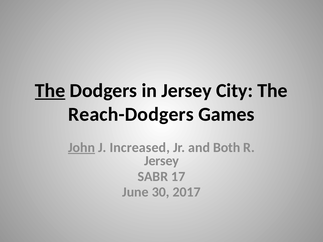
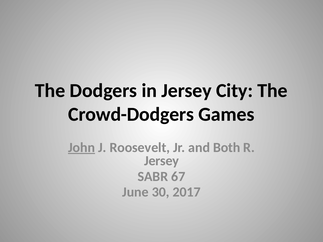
The underline: present -> none (50, 91)
Reach-Dodgers: Reach-Dodgers -> Crowd-Dodgers (131, 114)
Increased: Increased -> Roosevelt (140, 148)
17: 17 -> 67 (178, 177)
